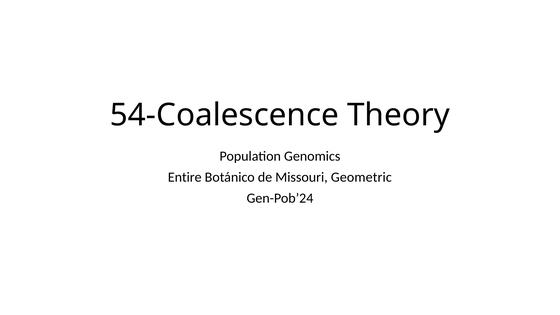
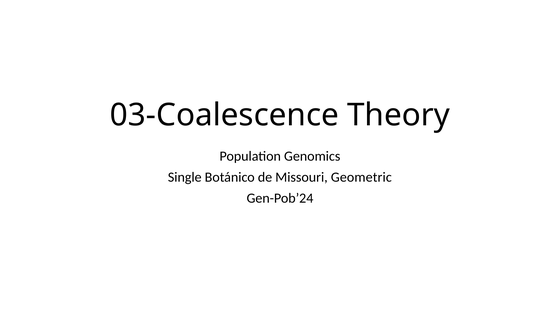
54-Coalescence: 54-Coalescence -> 03-Coalescence (224, 115)
Entire: Entire -> Single (185, 177)
